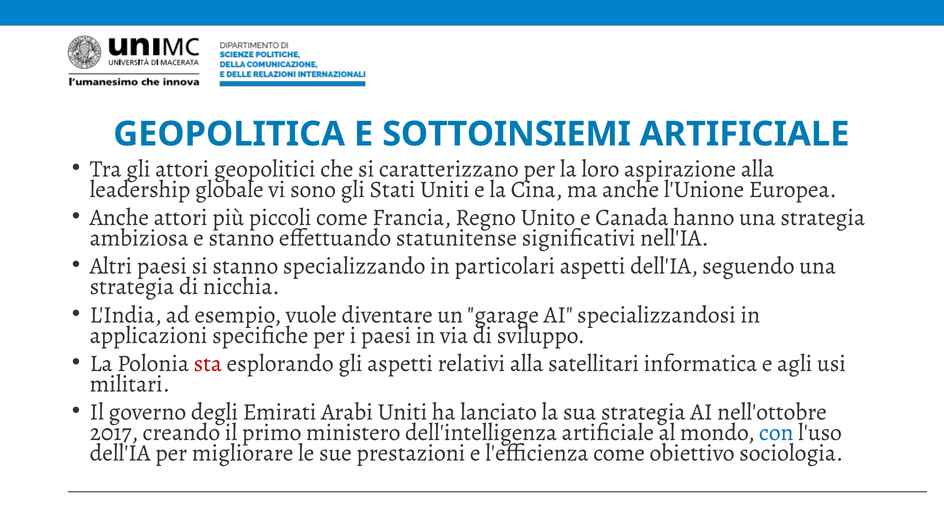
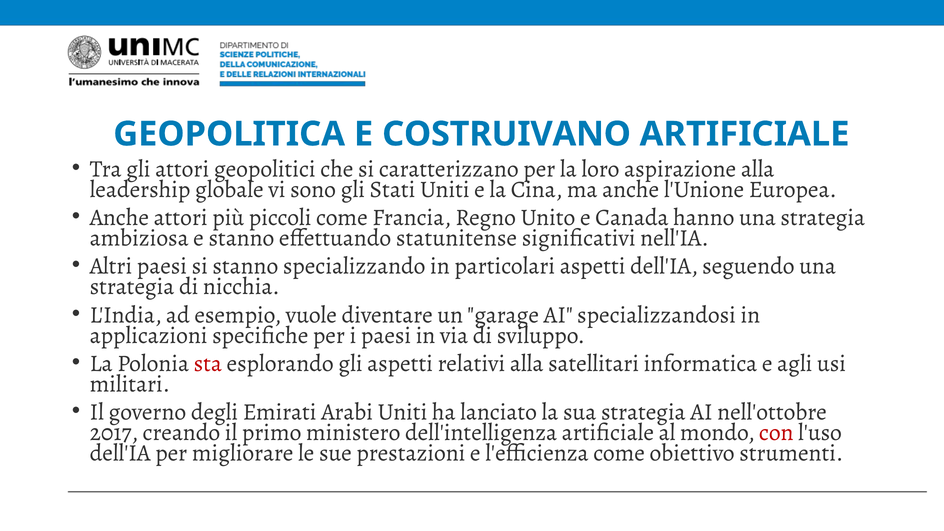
SOTTOINSIEMI: SOTTOINSIEMI -> COSTRUIVANO (507, 134)
con colour: blue -> red (776, 433)
sociologia: sociologia -> strumenti (791, 453)
